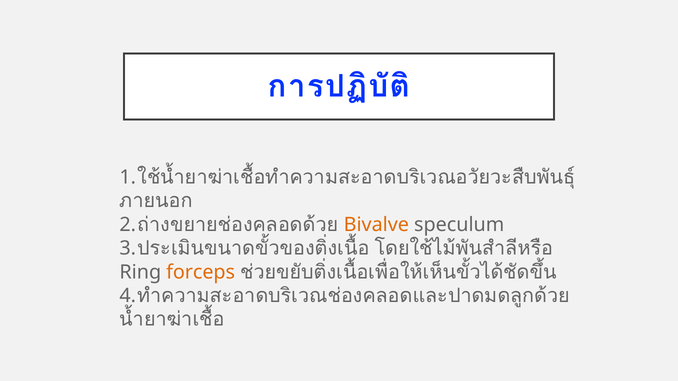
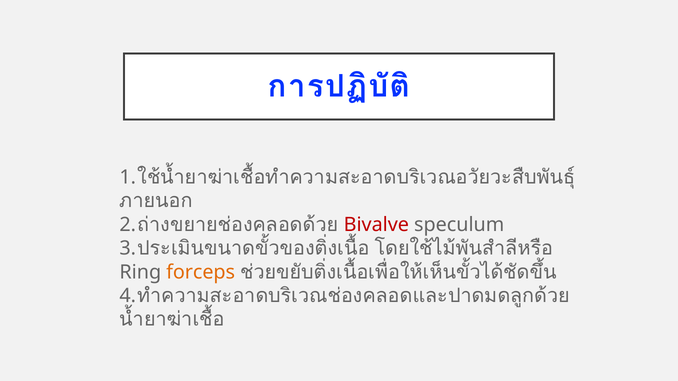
Bivalve colour: orange -> red (376, 225)
